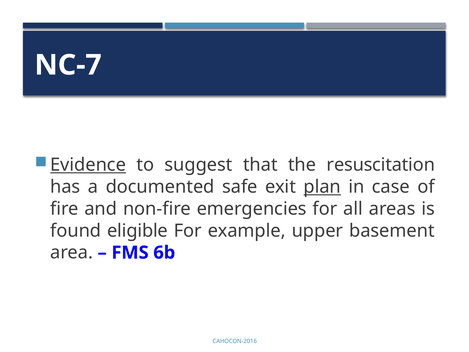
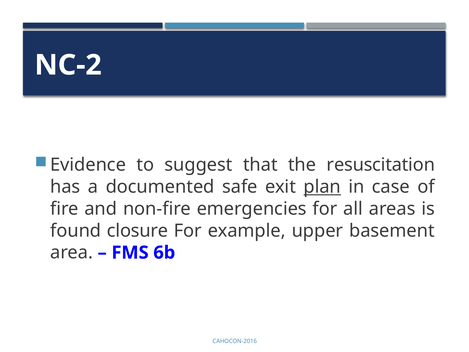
NC-7: NC-7 -> NC-2 (68, 65)
Evidence underline: present -> none (88, 165)
eligible: eligible -> closure (138, 231)
